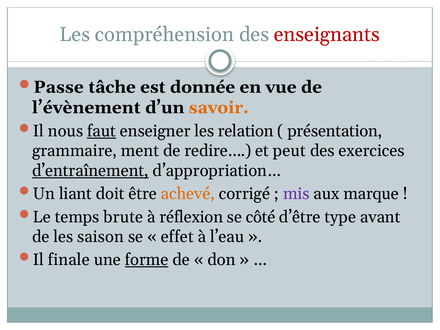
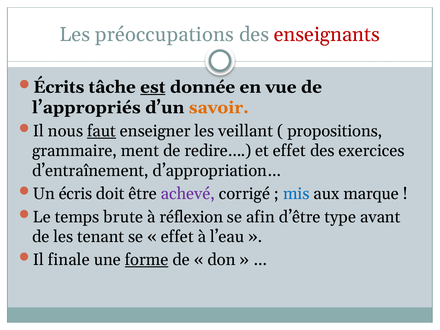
compréhension: compréhension -> préoccupations (165, 35)
Passe: Passe -> Écrits (59, 87)
est underline: none -> present (153, 87)
l’évènement: l’évènement -> l’appropriés (86, 108)
relation: relation -> veillant (246, 131)
présentation: présentation -> propositions (335, 131)
et peut: peut -> effet (289, 151)
d’entraînement underline: present -> none (90, 171)
liant: liant -> écris (75, 194)
achevé colour: orange -> purple (188, 194)
mis colour: purple -> blue (296, 194)
côté: côté -> afin (260, 217)
saison: saison -> tenant (101, 237)
